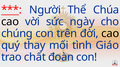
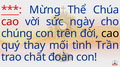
Người: Người -> Mừng (45, 10)
cao colour: black -> red (10, 22)
Giáo: Giáo -> Trần (107, 46)
